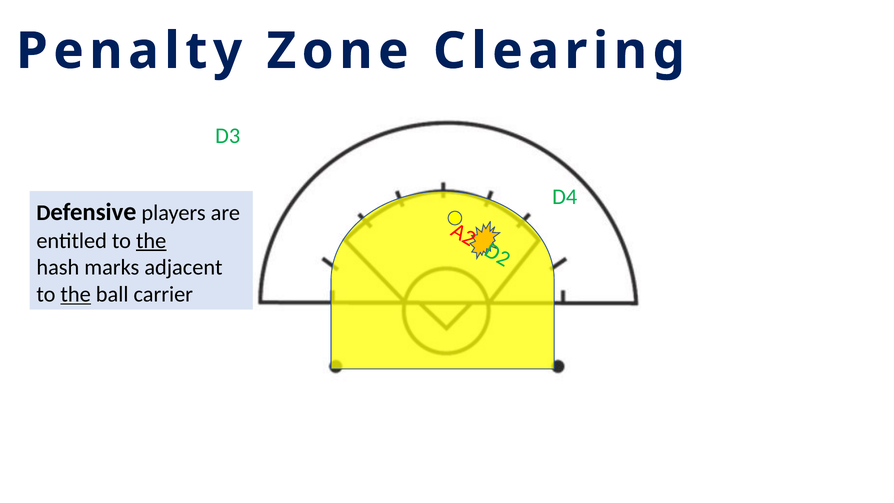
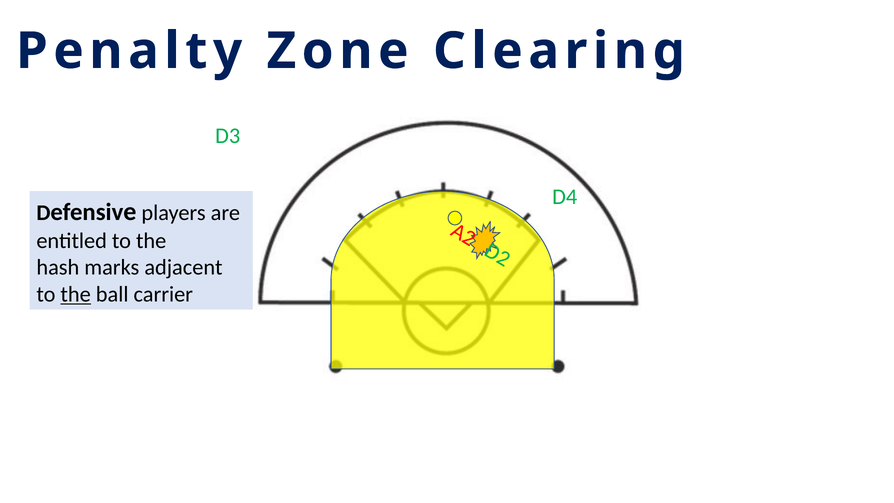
the underline: present -> none (151, 241)
